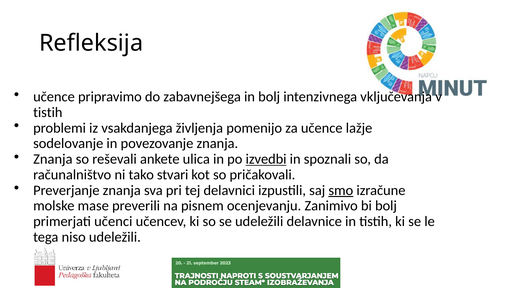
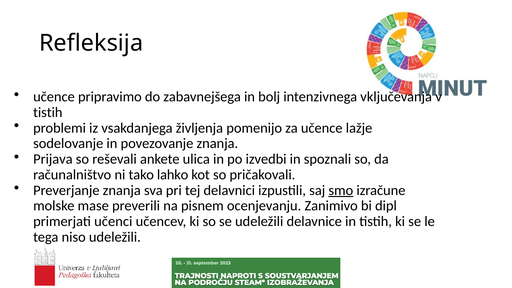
Znanja: Znanja -> Prijava (53, 159)
izvedbi underline: present -> none (266, 159)
stvari: stvari -> lahko (173, 175)
bi bolj: bolj -> dipl (386, 206)
